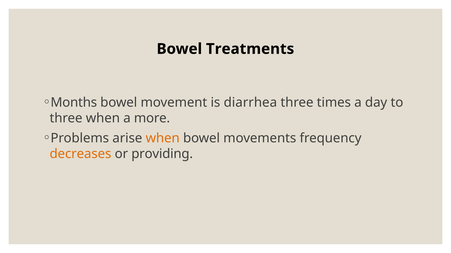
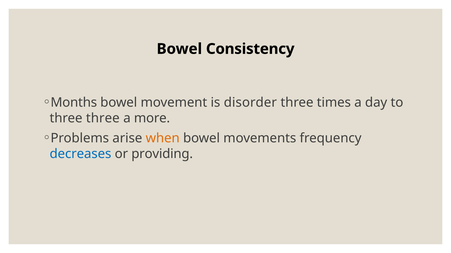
Treatments: Treatments -> Consistency (250, 49)
diarrhea: diarrhea -> disorder (250, 103)
three when: when -> three (103, 118)
decreases colour: orange -> blue (80, 154)
